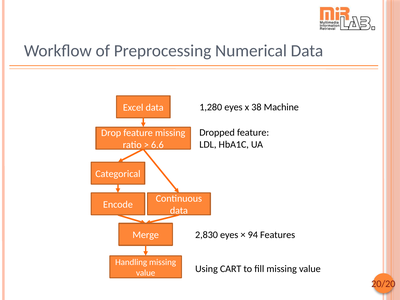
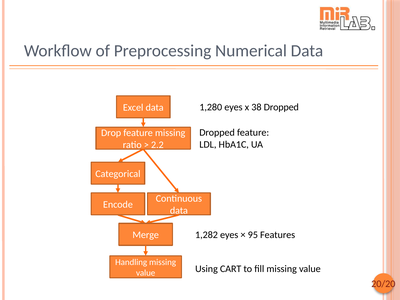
38 Machine: Machine -> Dropped (281, 107)
6.6: 6.6 -> 2.2 (157, 145)
2,830: 2,830 -> 1,282 (207, 235)
94: 94 -> 95 (253, 235)
